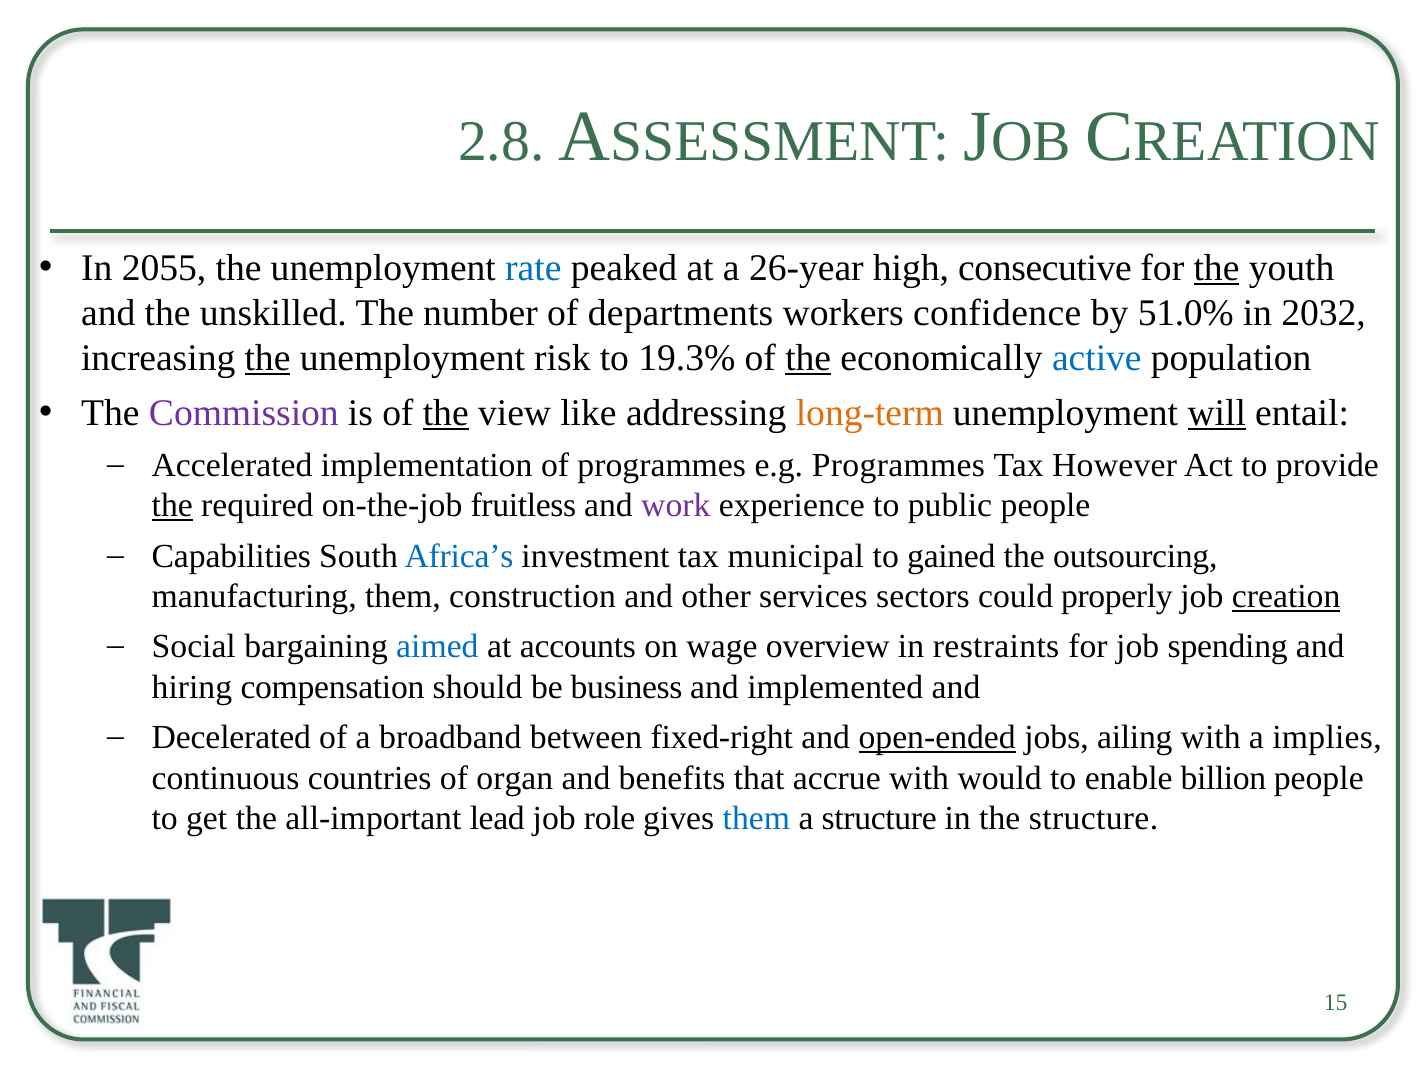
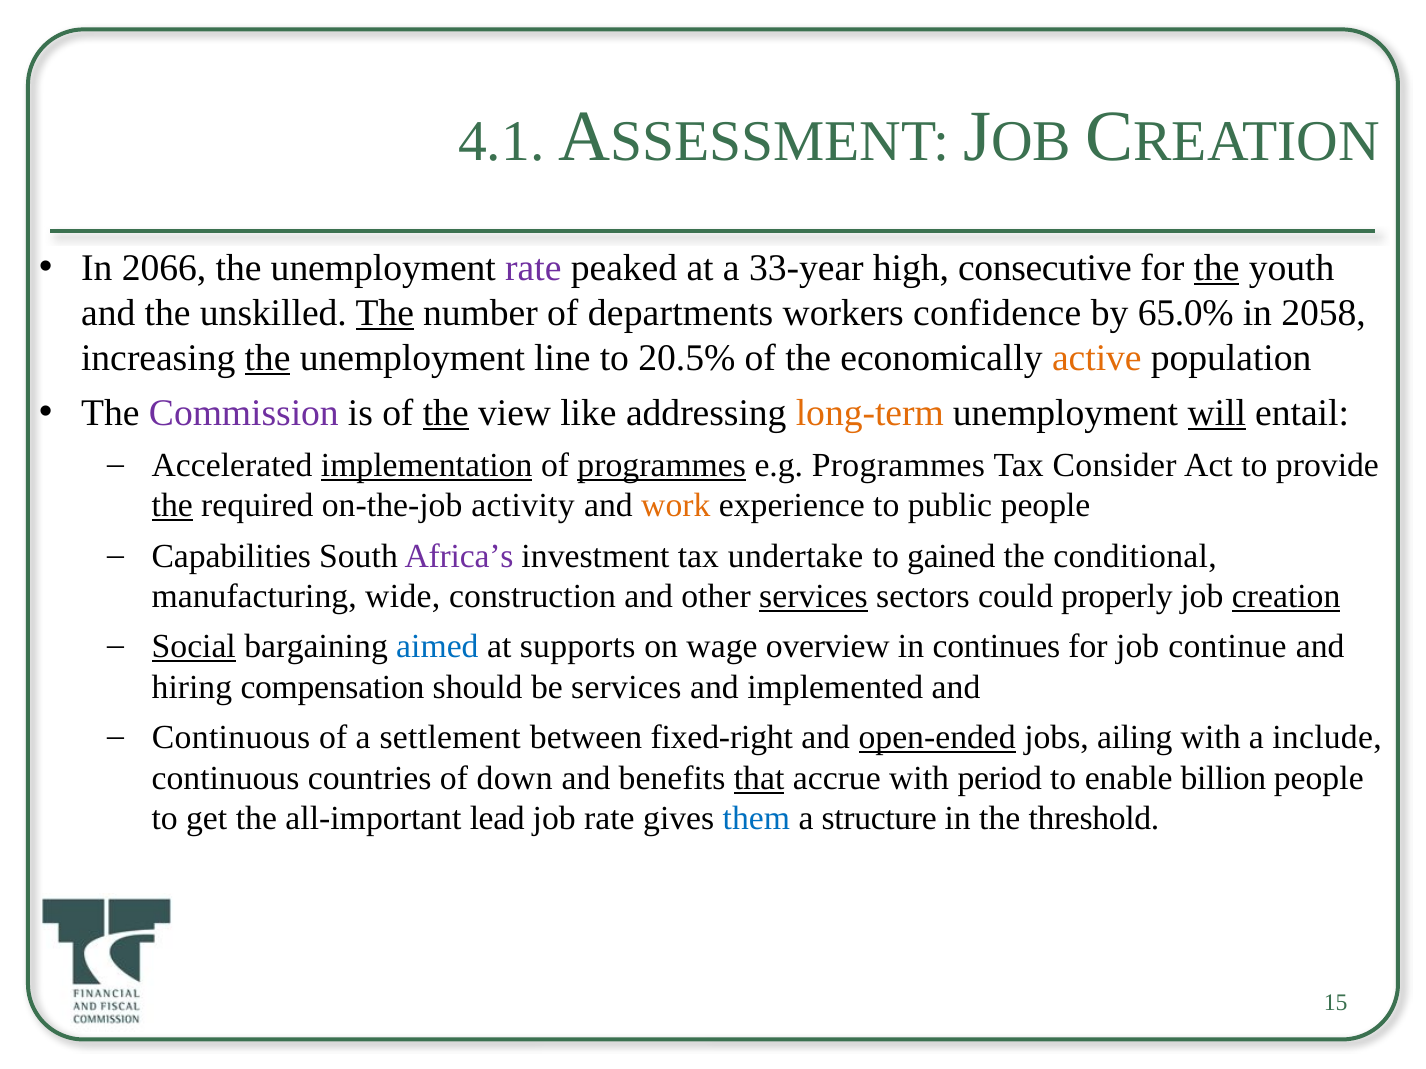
2.8: 2.8 -> 4.1 (501, 142)
2055: 2055 -> 2066 (164, 268)
rate colour: blue -> purple (533, 268)
26-year: 26-year -> 33-year (806, 268)
The underline: none -> present (385, 313)
51.0%: 51.0% -> 65.0% (1186, 313)
2032: 2032 -> 2058 (1324, 313)
risk: risk -> line (562, 358)
19.3%: 19.3% -> 20.5% (687, 358)
the underline: present -> none (808, 358)
active colour: blue -> orange (1097, 358)
implementation underline: none -> present (427, 465)
programmes underline: none -> present (662, 465)
However: However -> Consider (1115, 465)
fruitless: fruitless -> activity (523, 506)
work colour: purple -> orange (676, 506)
Africa’s colour: blue -> purple (459, 556)
municipal: municipal -> undertake (796, 556)
outsourcing: outsourcing -> conditional (1135, 556)
manufacturing them: them -> wide (403, 597)
services underline: none -> present (813, 597)
Social underline: none -> present (194, 647)
accounts: accounts -> supports (578, 647)
restraints: restraints -> continues (996, 647)
spending: spending -> continue (1227, 647)
be business: business -> services (626, 688)
Decelerated: Decelerated -> Continuous (231, 738)
broadband: broadband -> settlement (450, 738)
implies: implies -> include (1327, 738)
organ: organ -> down (515, 778)
that underline: none -> present (759, 778)
would: would -> period (1000, 778)
job role: role -> rate (609, 819)
the structure: structure -> threshold (1094, 819)
